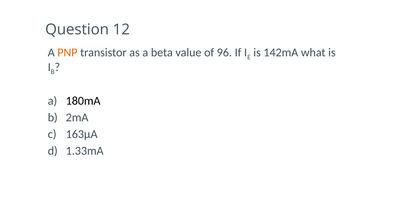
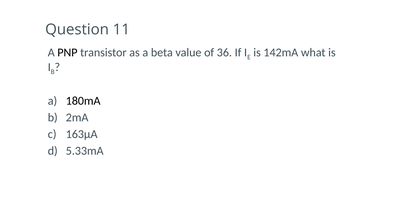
12: 12 -> 11 (121, 29)
PNP colour: orange -> black (67, 53)
96: 96 -> 36 (224, 53)
1.33mA: 1.33mA -> 5.33mA (85, 151)
